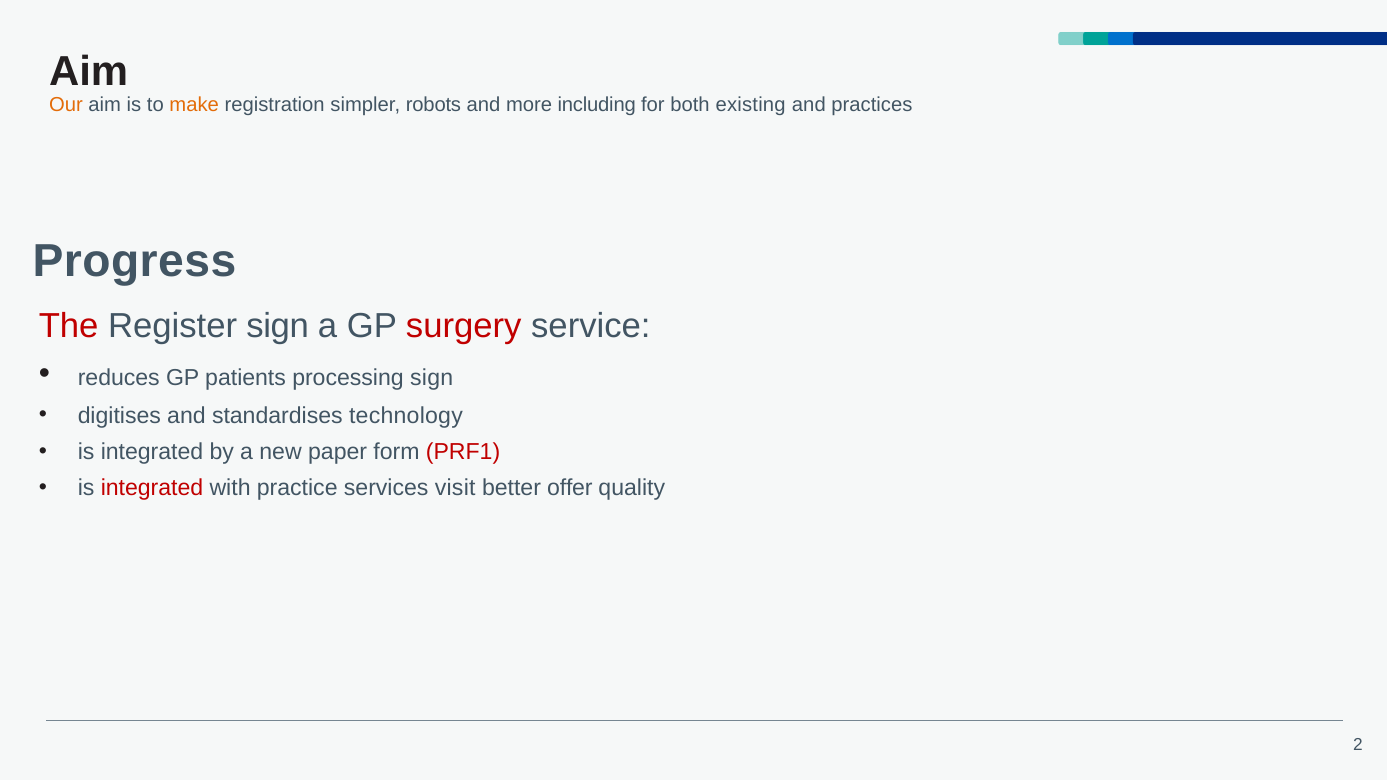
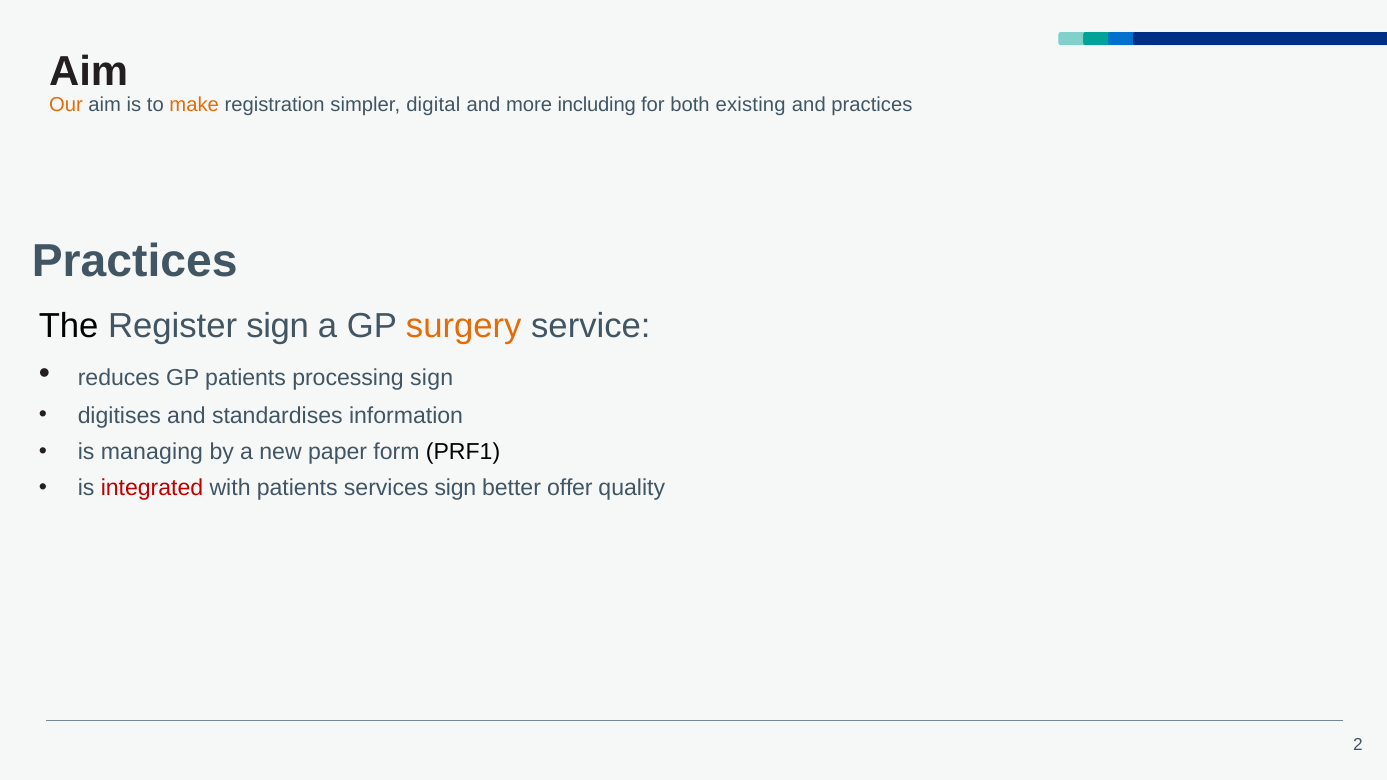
robots: robots -> digital (433, 105)
Progress: Progress -> Practices (135, 262)
The colour: red -> black (69, 326)
surgery colour: red -> orange (464, 326)
technology: technology -> information (406, 416)
integrated: integrated -> managing (152, 452)
PRF1 colour: red -> black (463, 452)
with practice: practice -> patients (297, 488)
services visit: visit -> sign (455, 488)
